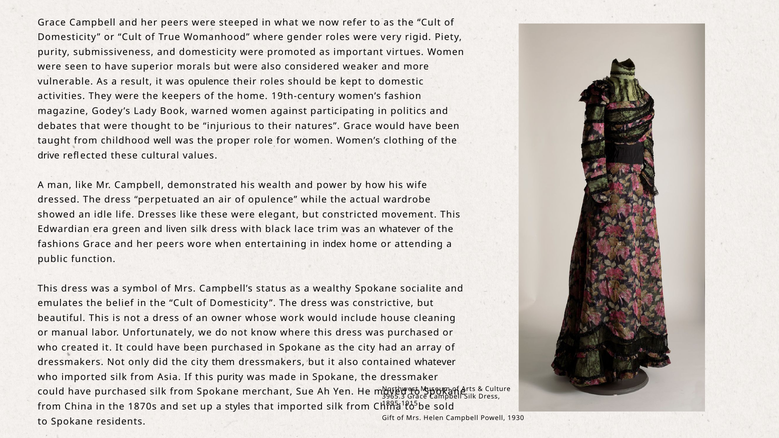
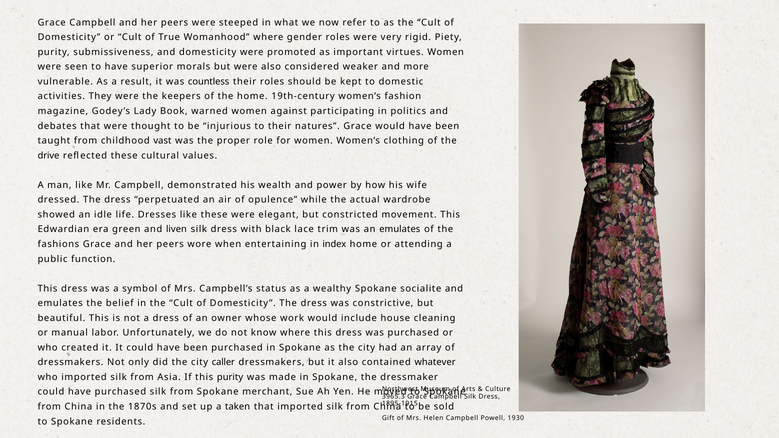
was opulence: opulence -> countless (209, 82)
well: well -> vast (162, 141)
an whatever: whatever -> emulates (400, 229)
them: them -> caller (223, 363)
styles: styles -> taken (238, 407)
